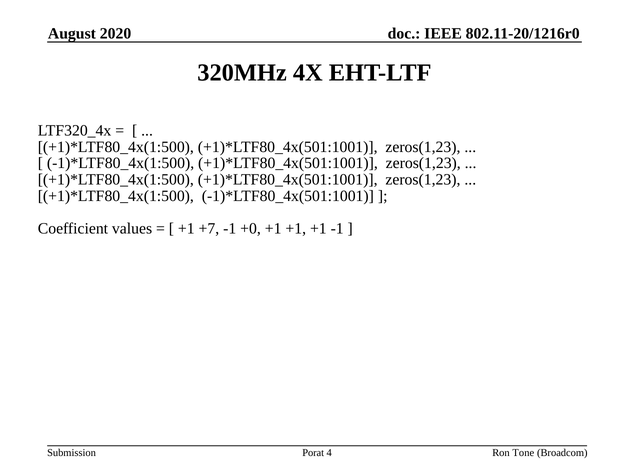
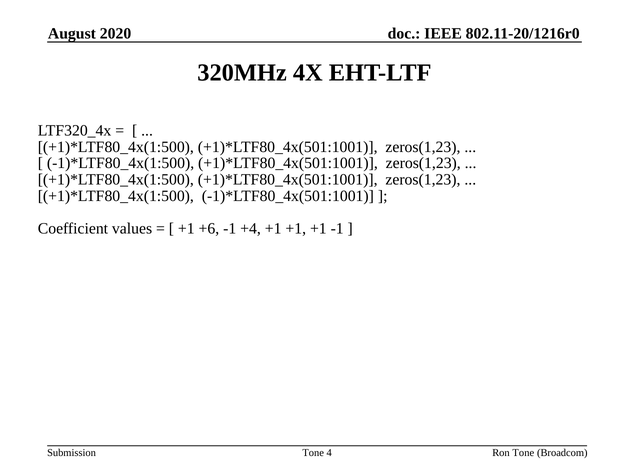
+7: +7 -> +6 (209, 228)
+0: +0 -> +4 (250, 228)
Porat: Porat -> Tone (313, 452)
